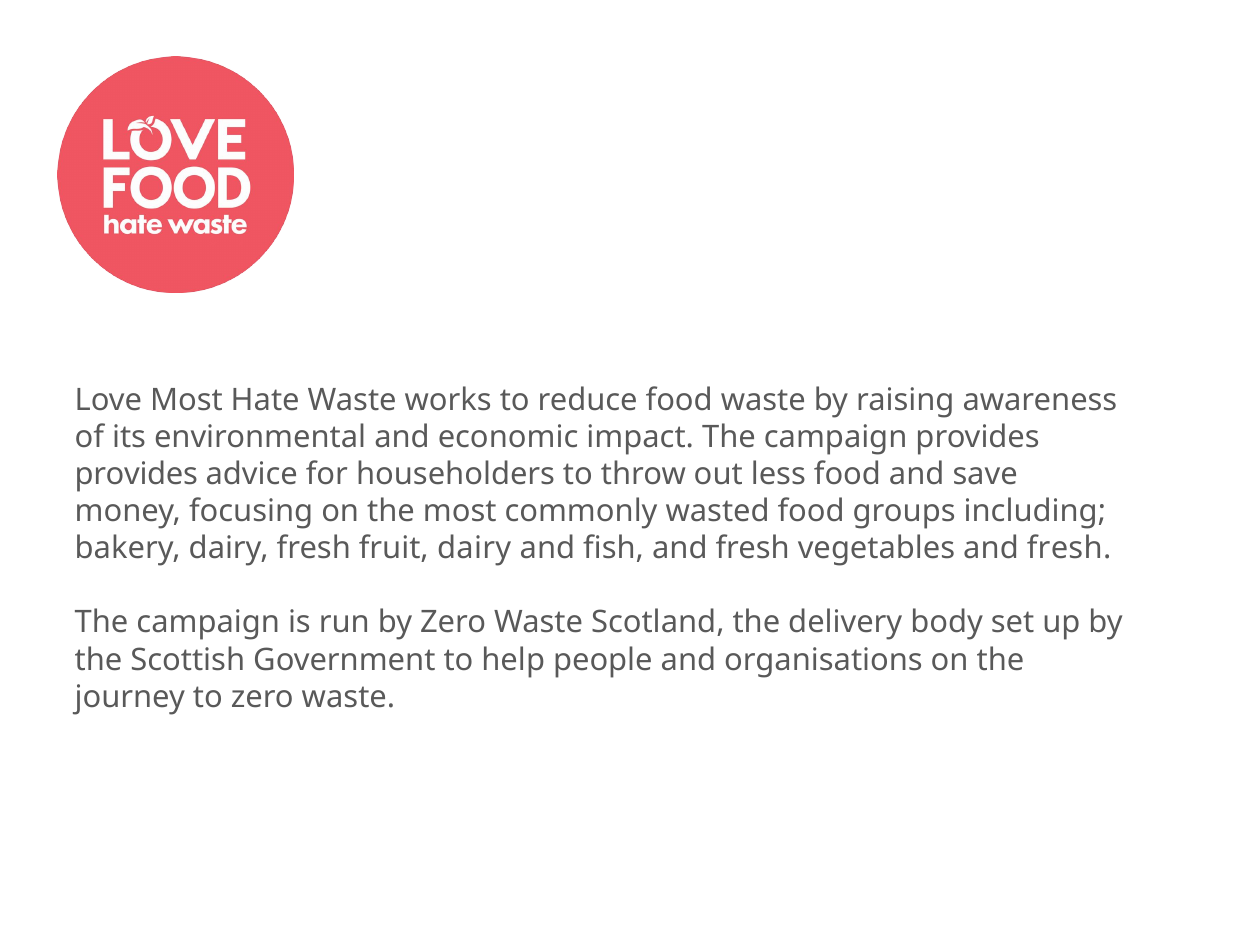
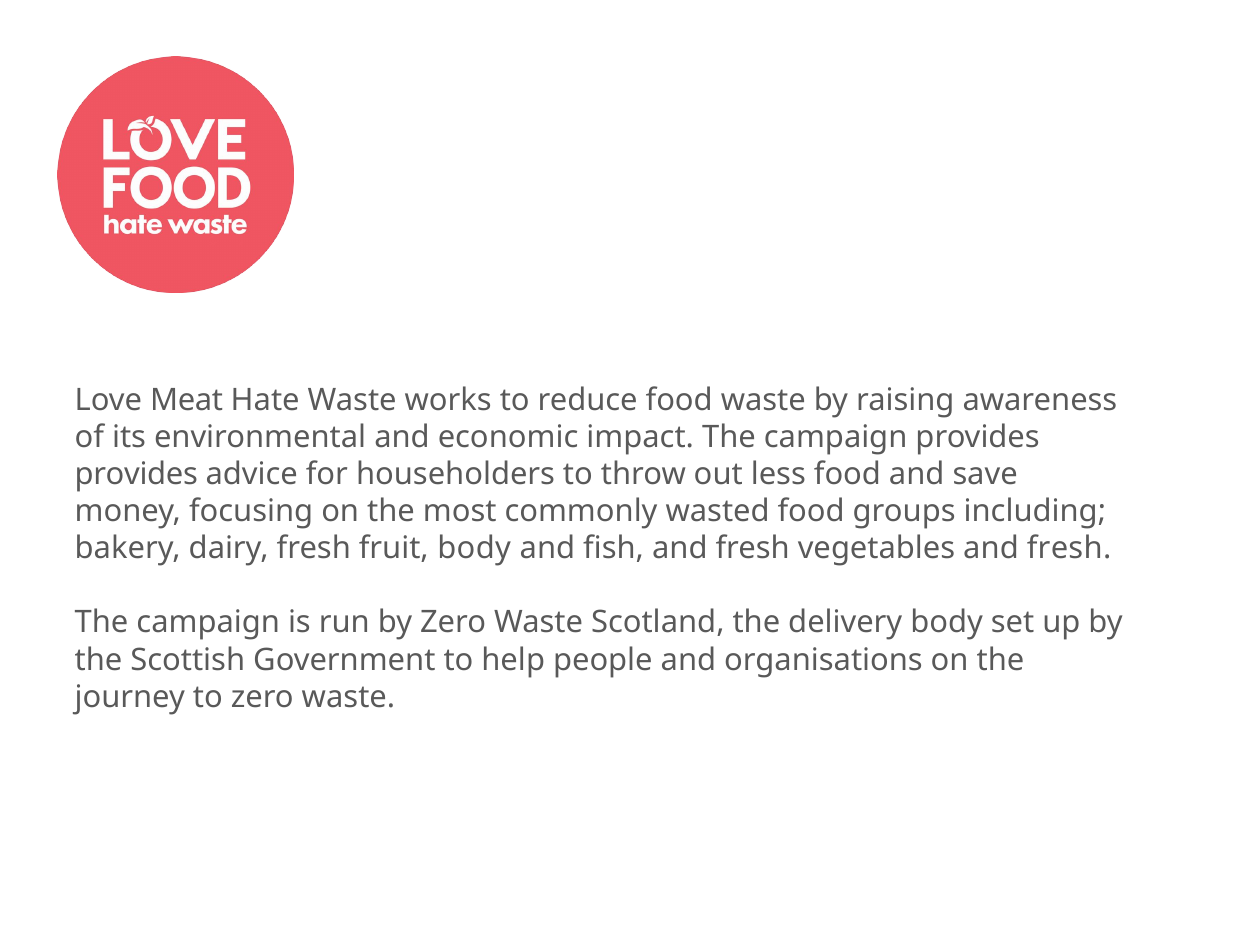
Love Most: Most -> Meat (187, 400)
fruit dairy: dairy -> body (474, 548)
